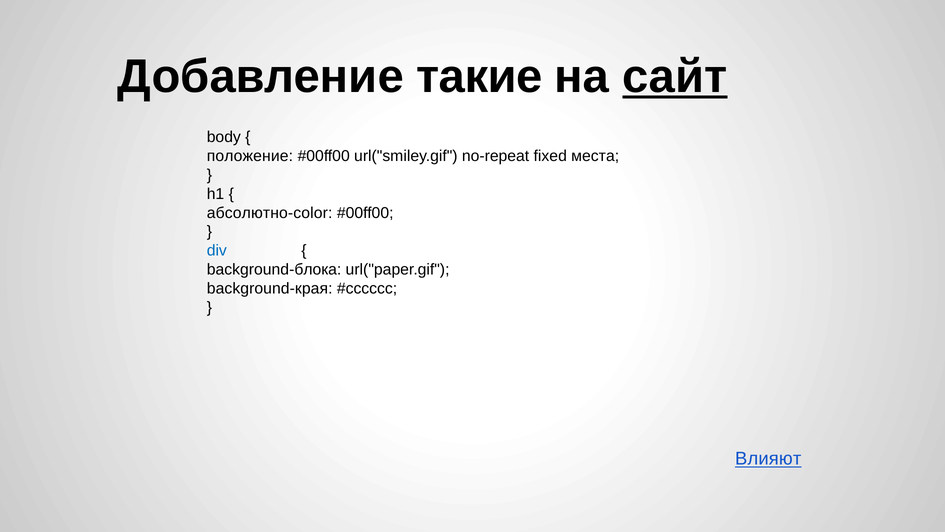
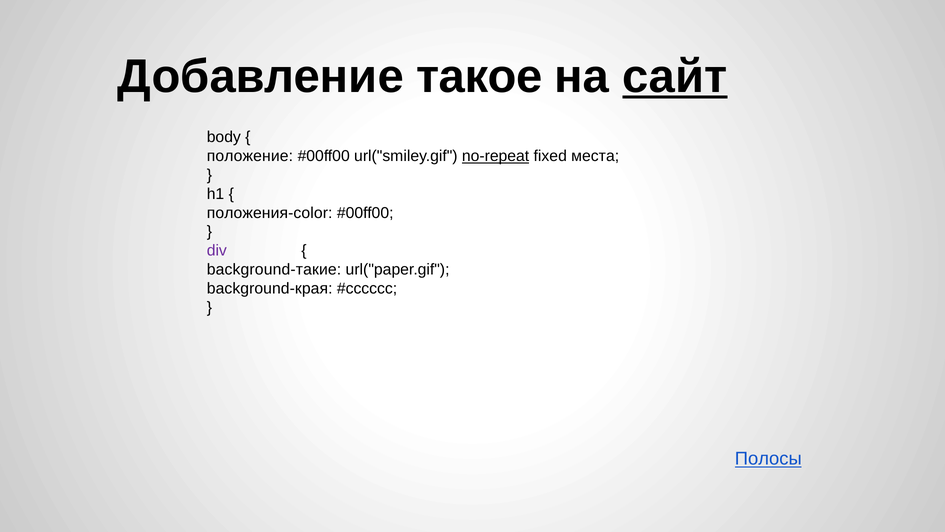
такие: такие -> такое (479, 77)
no-repeat underline: none -> present (496, 156)
абсолютно-color: абсолютно-color -> положения-color (270, 213)
div colour: blue -> purple (217, 251)
background-блока: background-блока -> background-такие (274, 269)
Влияют: Влияют -> Полосы (768, 458)
